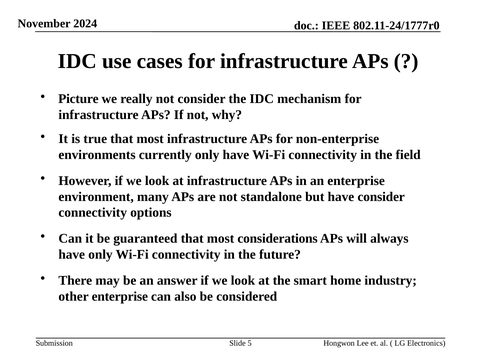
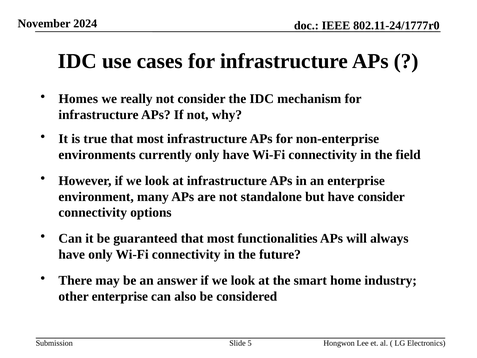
Picture: Picture -> Homes (78, 99)
considerations: considerations -> functionalities (277, 238)
